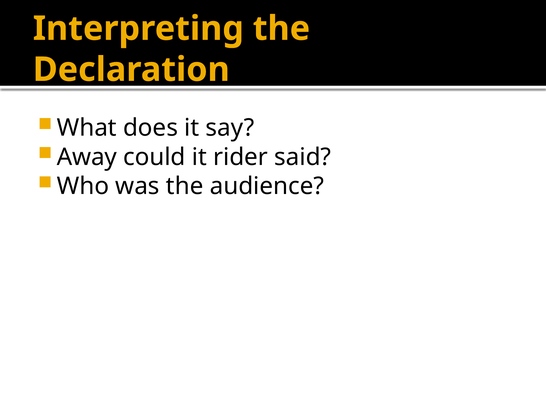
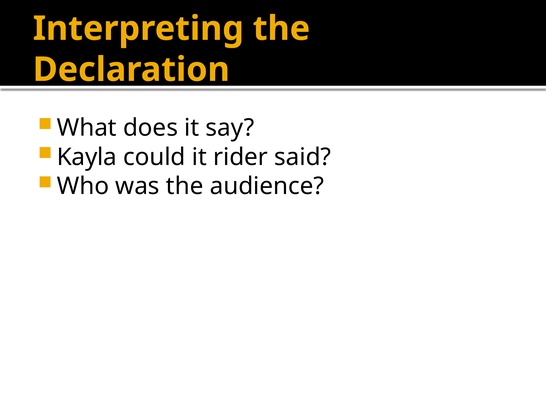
Away: Away -> Kayla (87, 157)
